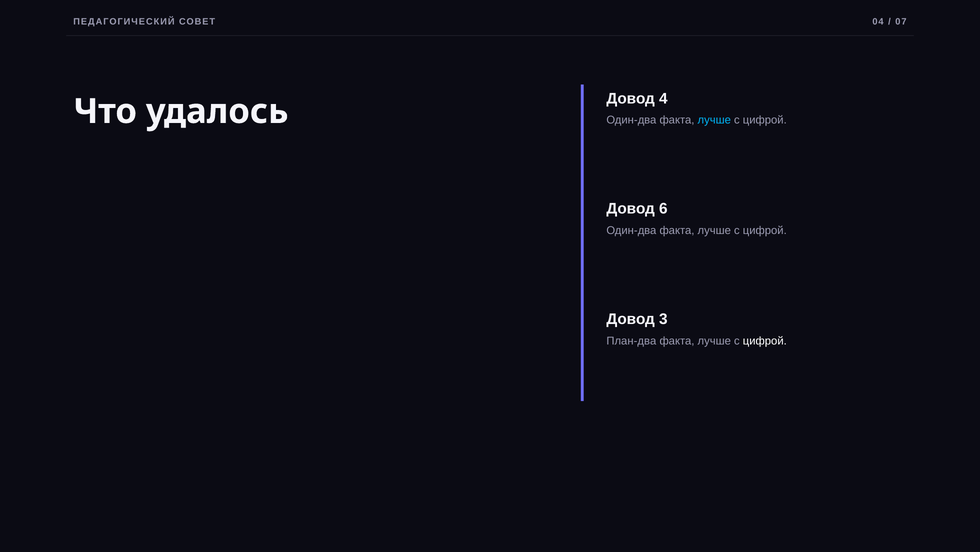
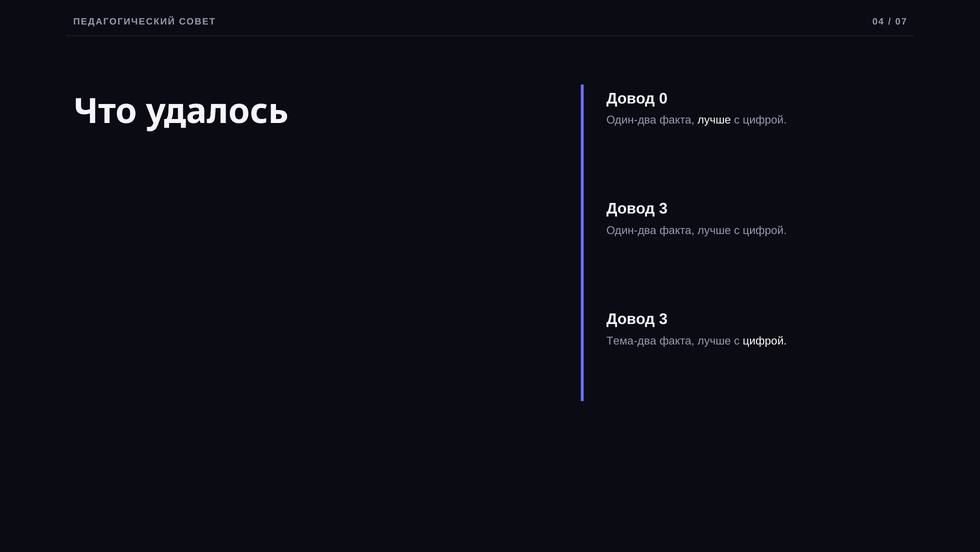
4: 4 -> 0 (663, 98)
лучше colour: light blue -> white (714, 120)
6: 6 -> 3 (663, 209)
План-два: План-два -> Тема-два (631, 341)
